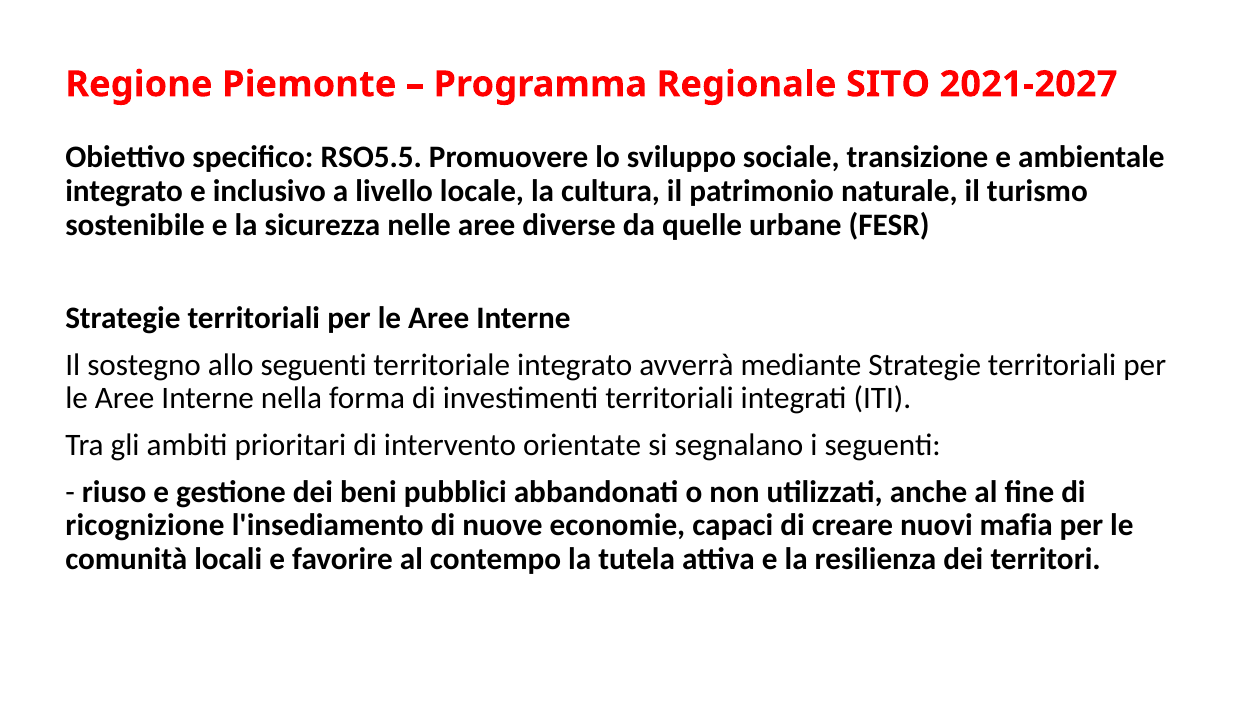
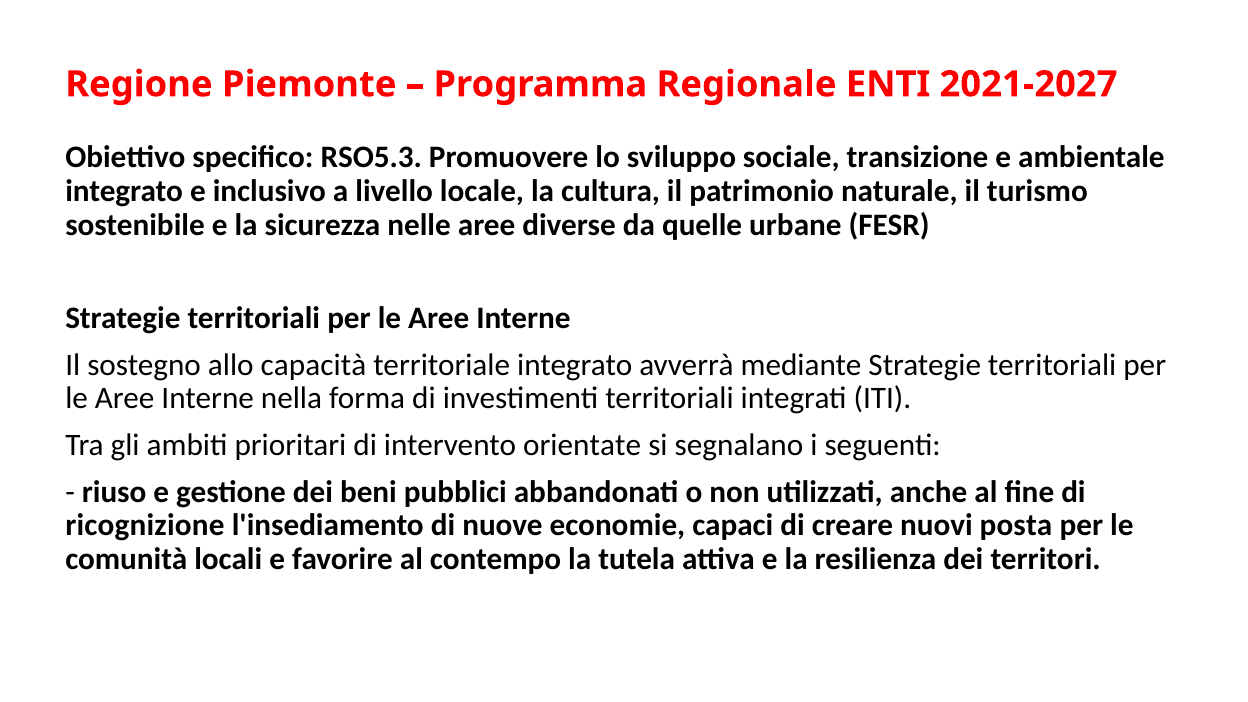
SITO: SITO -> ENTI (888, 84)
RSO5.5: RSO5.5 -> RSO5.3 (371, 158)
allo seguenti: seguenti -> capacità (313, 365)
mafia: mafia -> posta (1016, 526)
